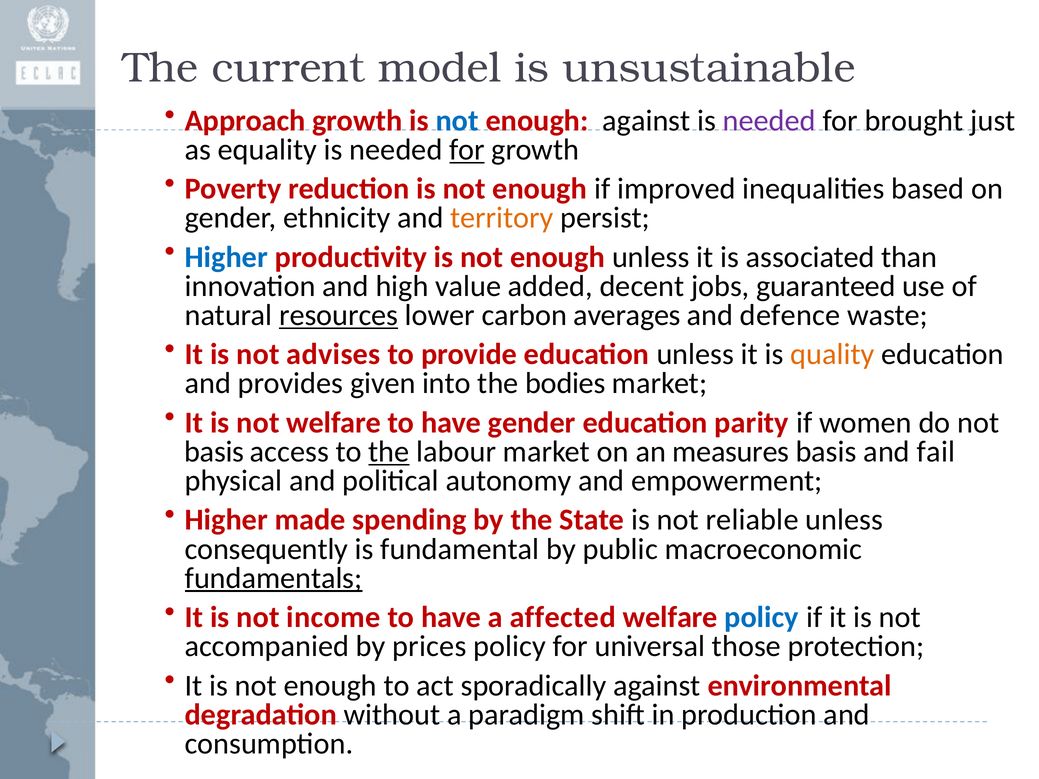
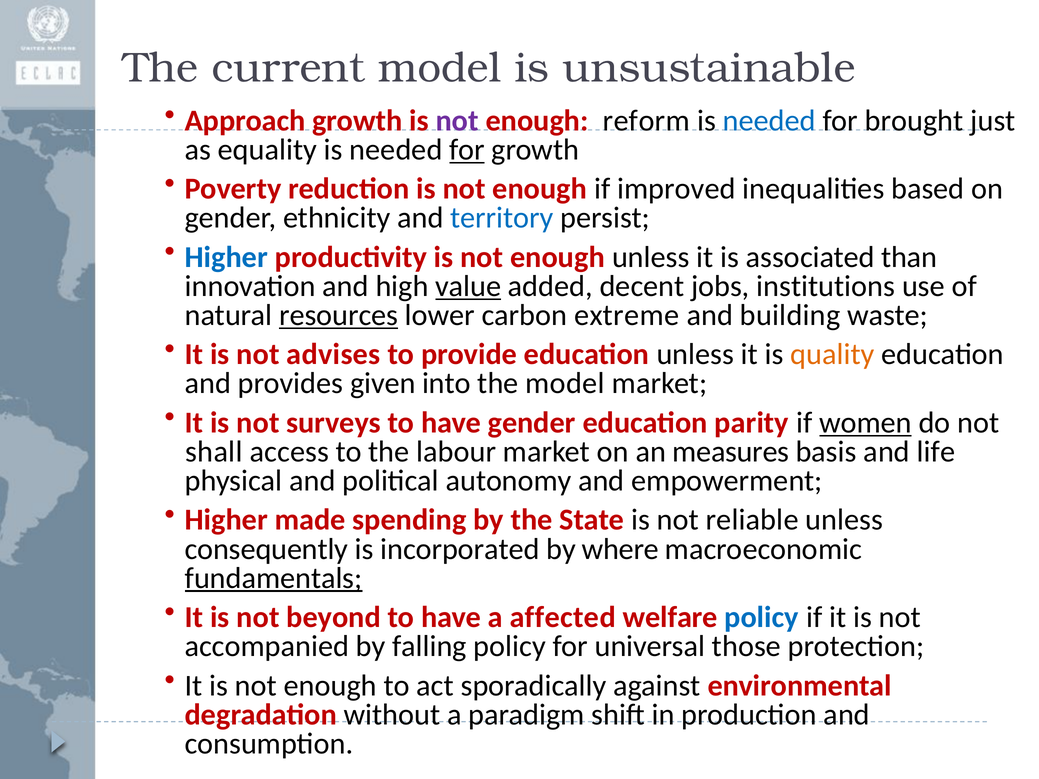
not colour: blue -> purple (457, 121)
enough against: against -> reform (646, 121)
needed colour: purple -> blue (769, 121)
territory colour: orange -> blue (502, 218)
value underline: none -> present (468, 286)
guaranteed: guaranteed -> institutions (826, 286)
averages: averages -> extreme (627, 315)
defence: defence -> building (790, 315)
the bodies: bodies -> model (565, 384)
not welfare: welfare -> surveys (334, 423)
women underline: none -> present (866, 423)
basis: basis -> shall (214, 452)
the underline: present -> none (389, 452)
fail: fail -> life (936, 452)
fundamental: fundamental -> incorporated (460, 549)
public: public -> where (620, 549)
income: income -> beyond (334, 617)
prices: prices -> falling (429, 647)
